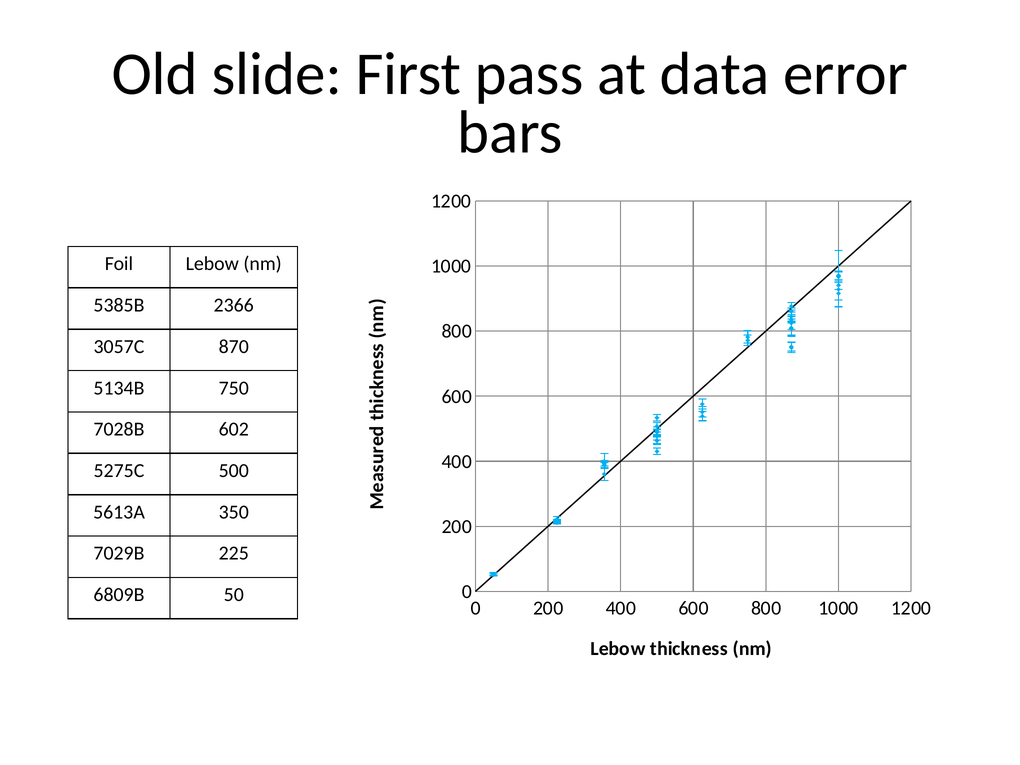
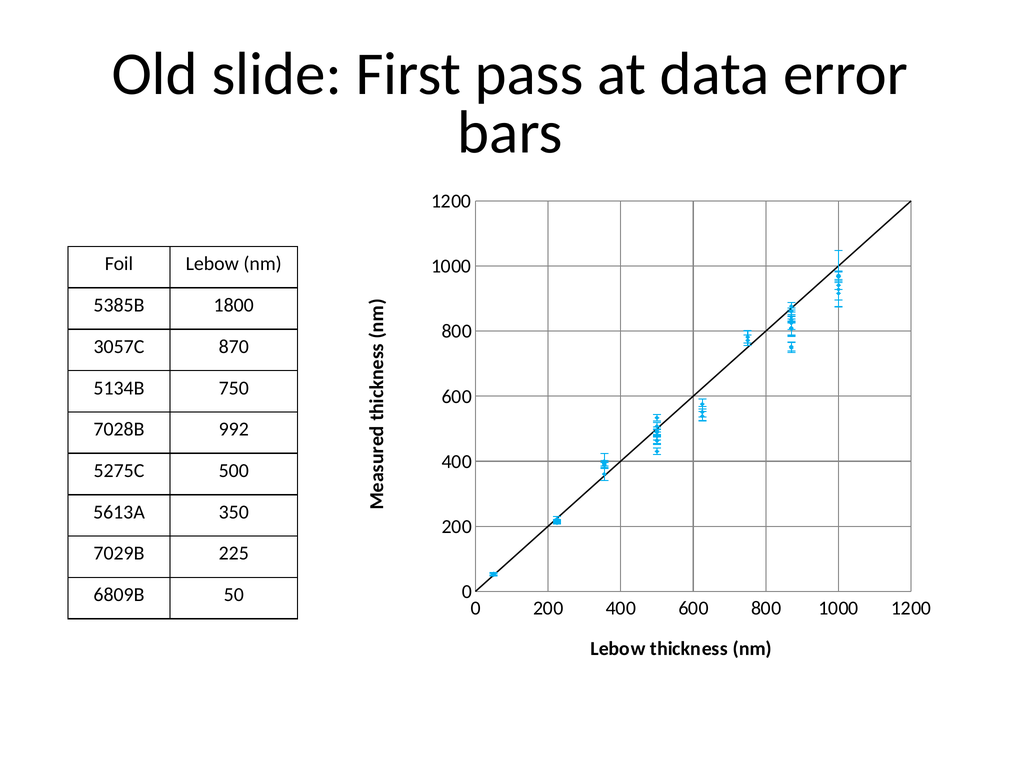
2366: 2366 -> 1800 (234, 305)
602: 602 -> 992 (234, 429)
